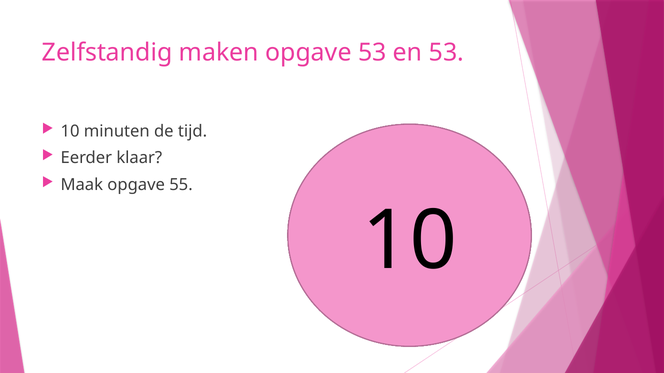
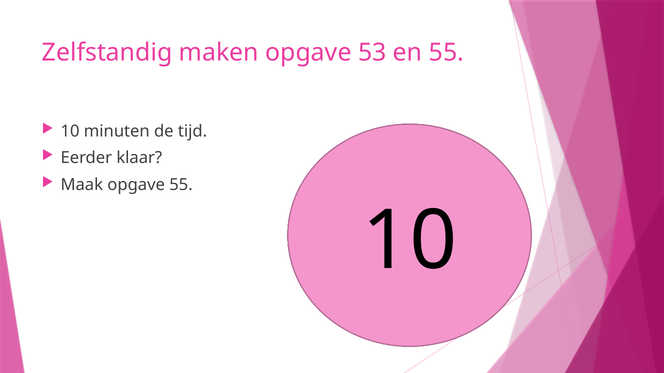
en 53: 53 -> 55 (446, 52)
